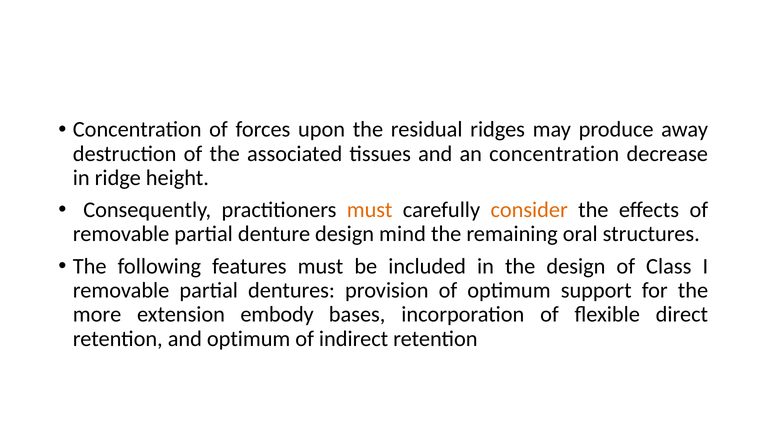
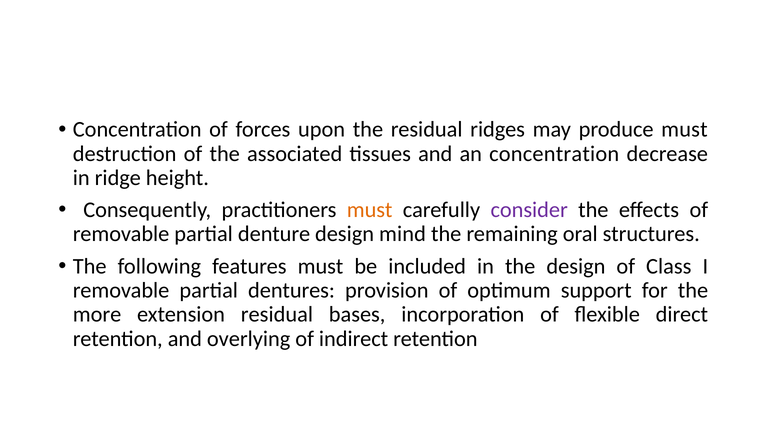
produce away: away -> must (684, 130)
consider colour: orange -> purple (529, 210)
extension embody: embody -> residual (277, 315)
and optimum: optimum -> overlying (249, 339)
